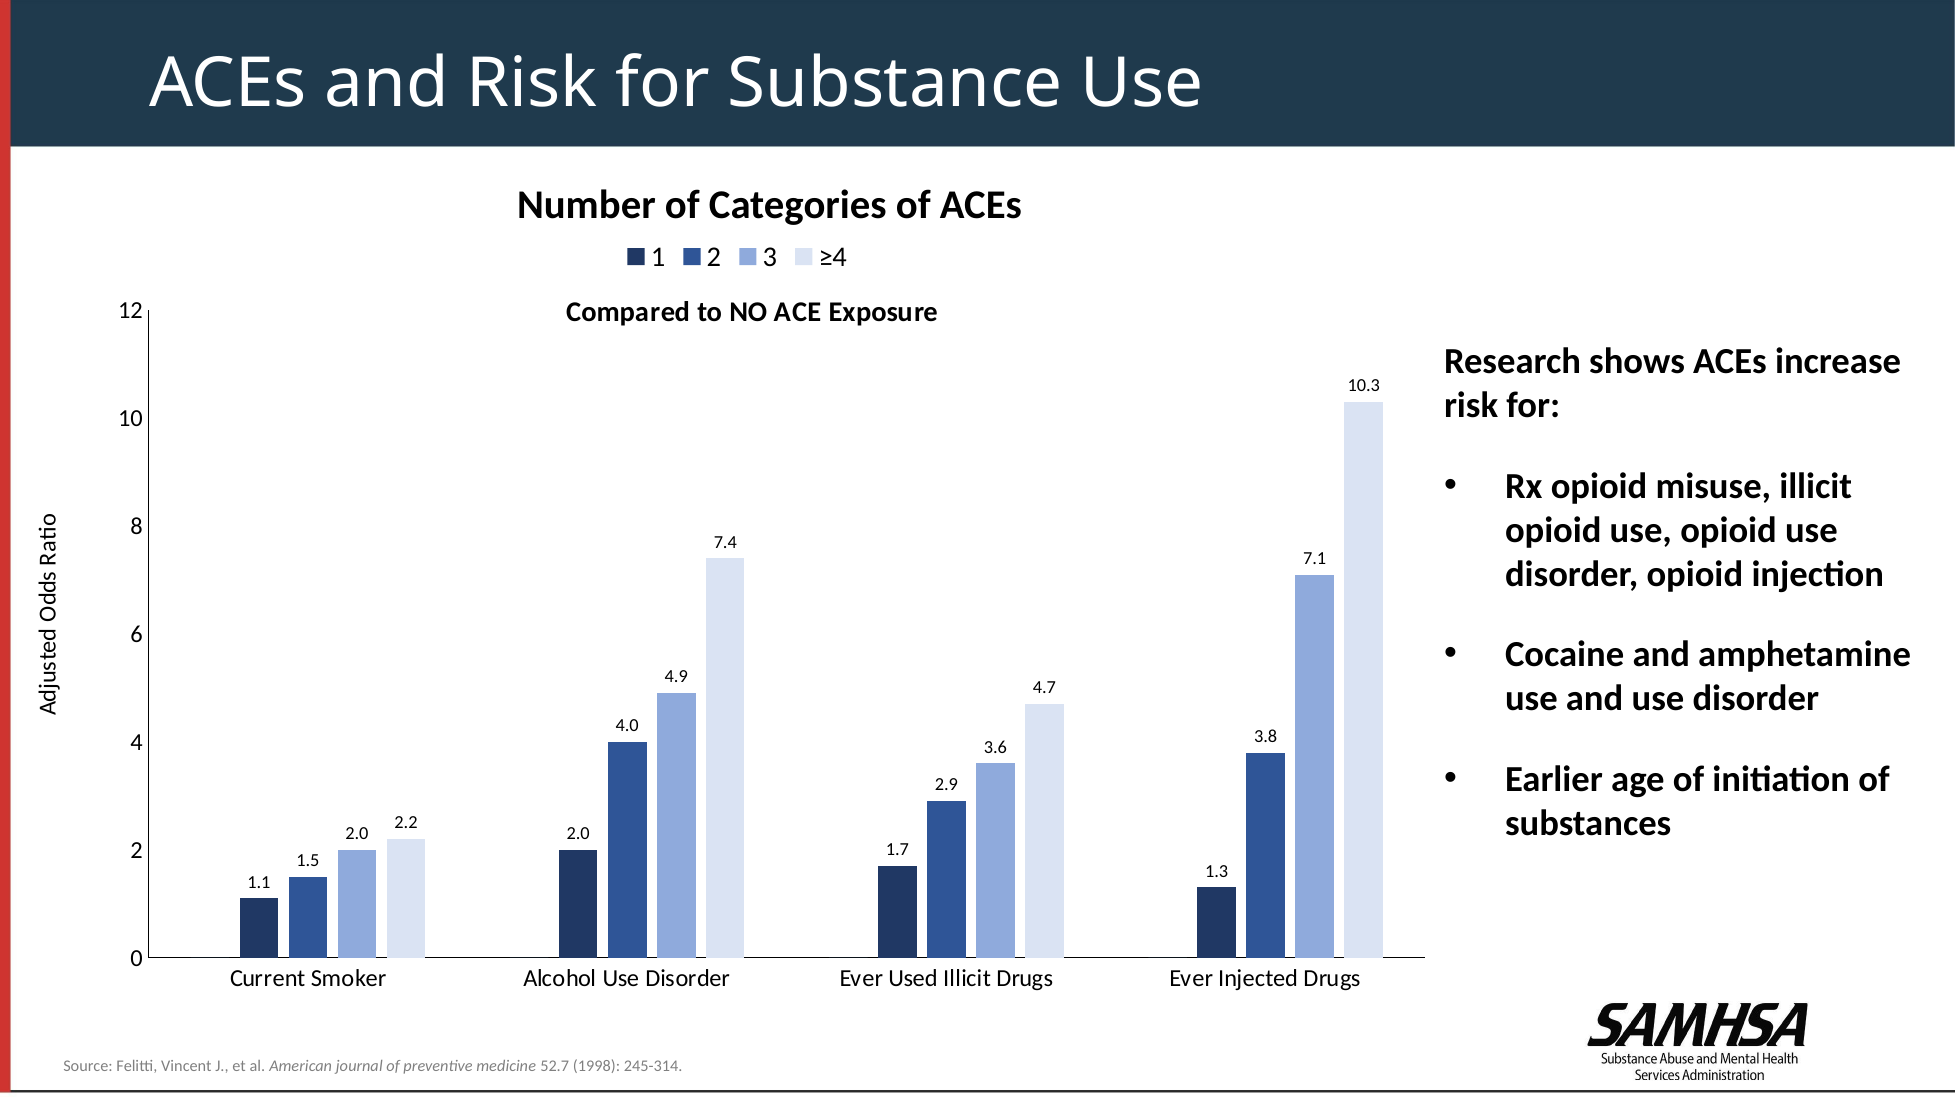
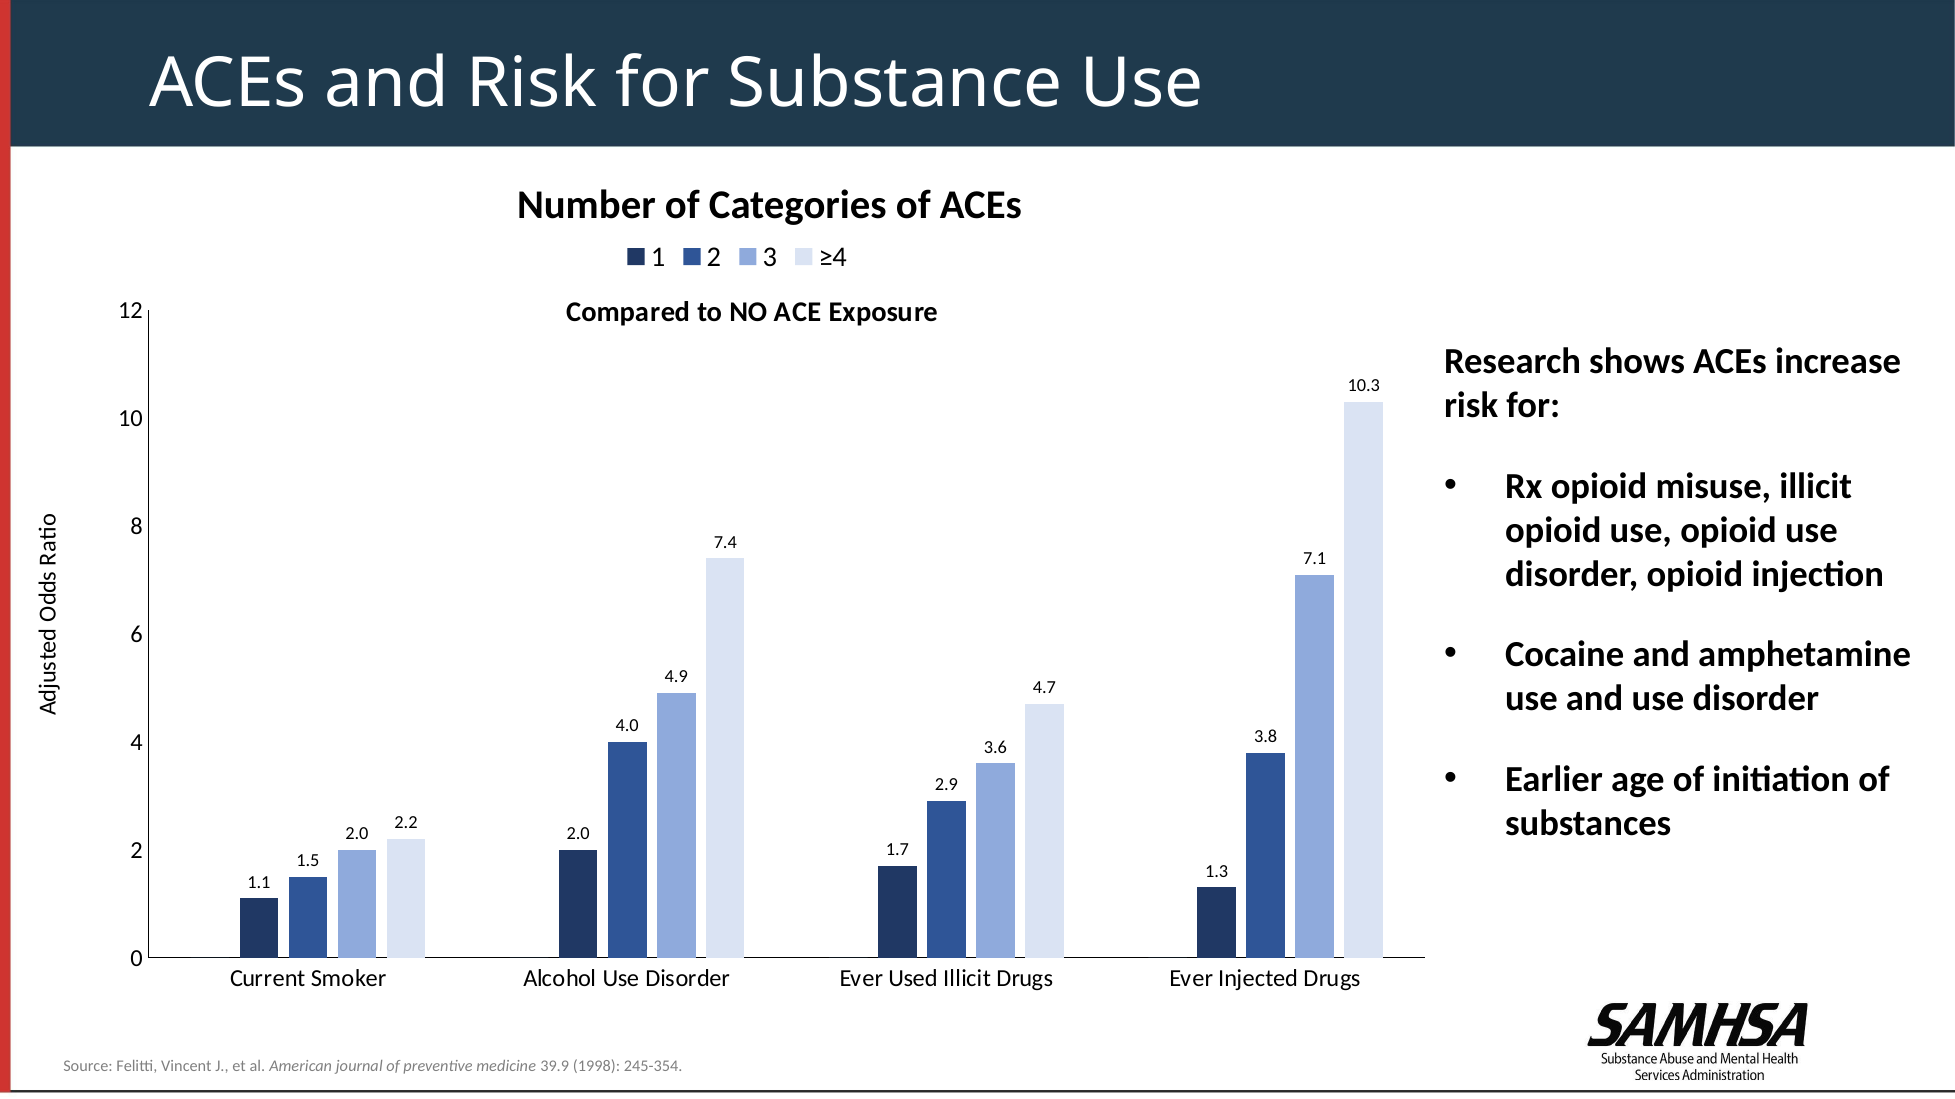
52.7: 52.7 -> 39.9 (555, 1066)
245-314: 245-314 -> 245-354 (653, 1066)
